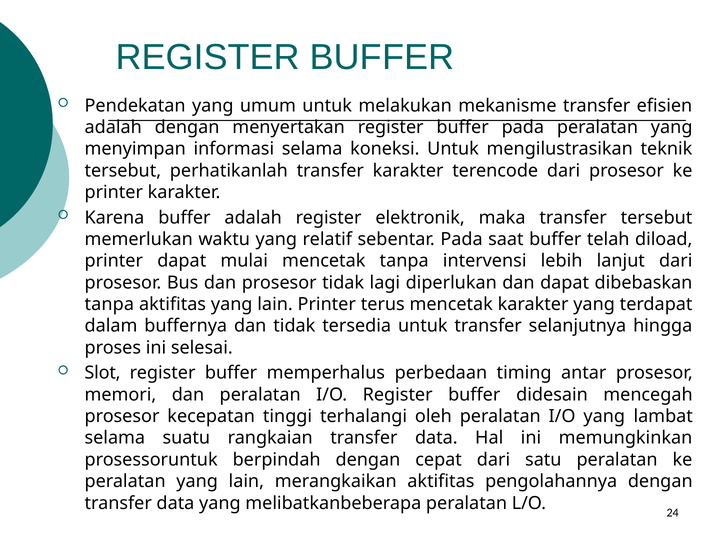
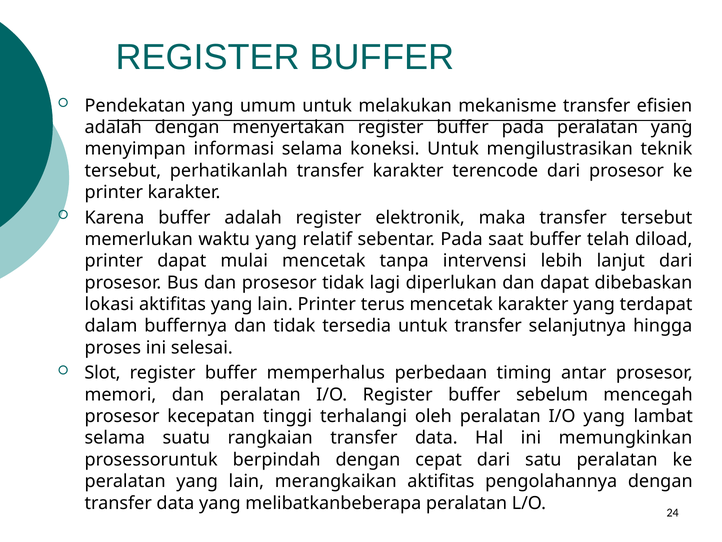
tanpa: tanpa -> lokasi (109, 304)
didesain: didesain -> sebelum (552, 394)
